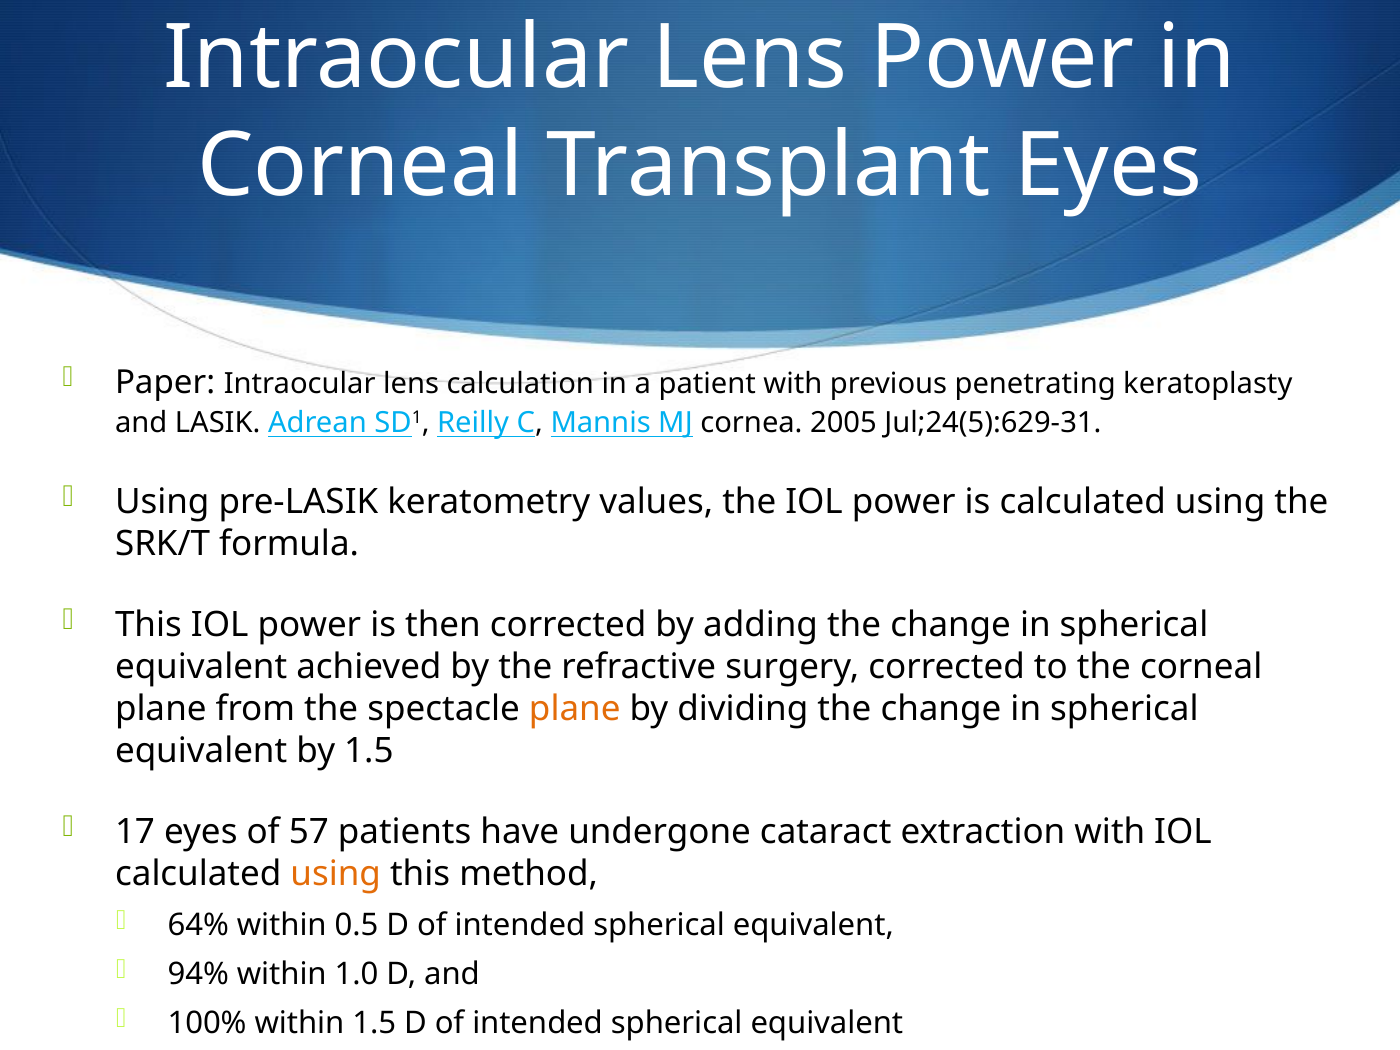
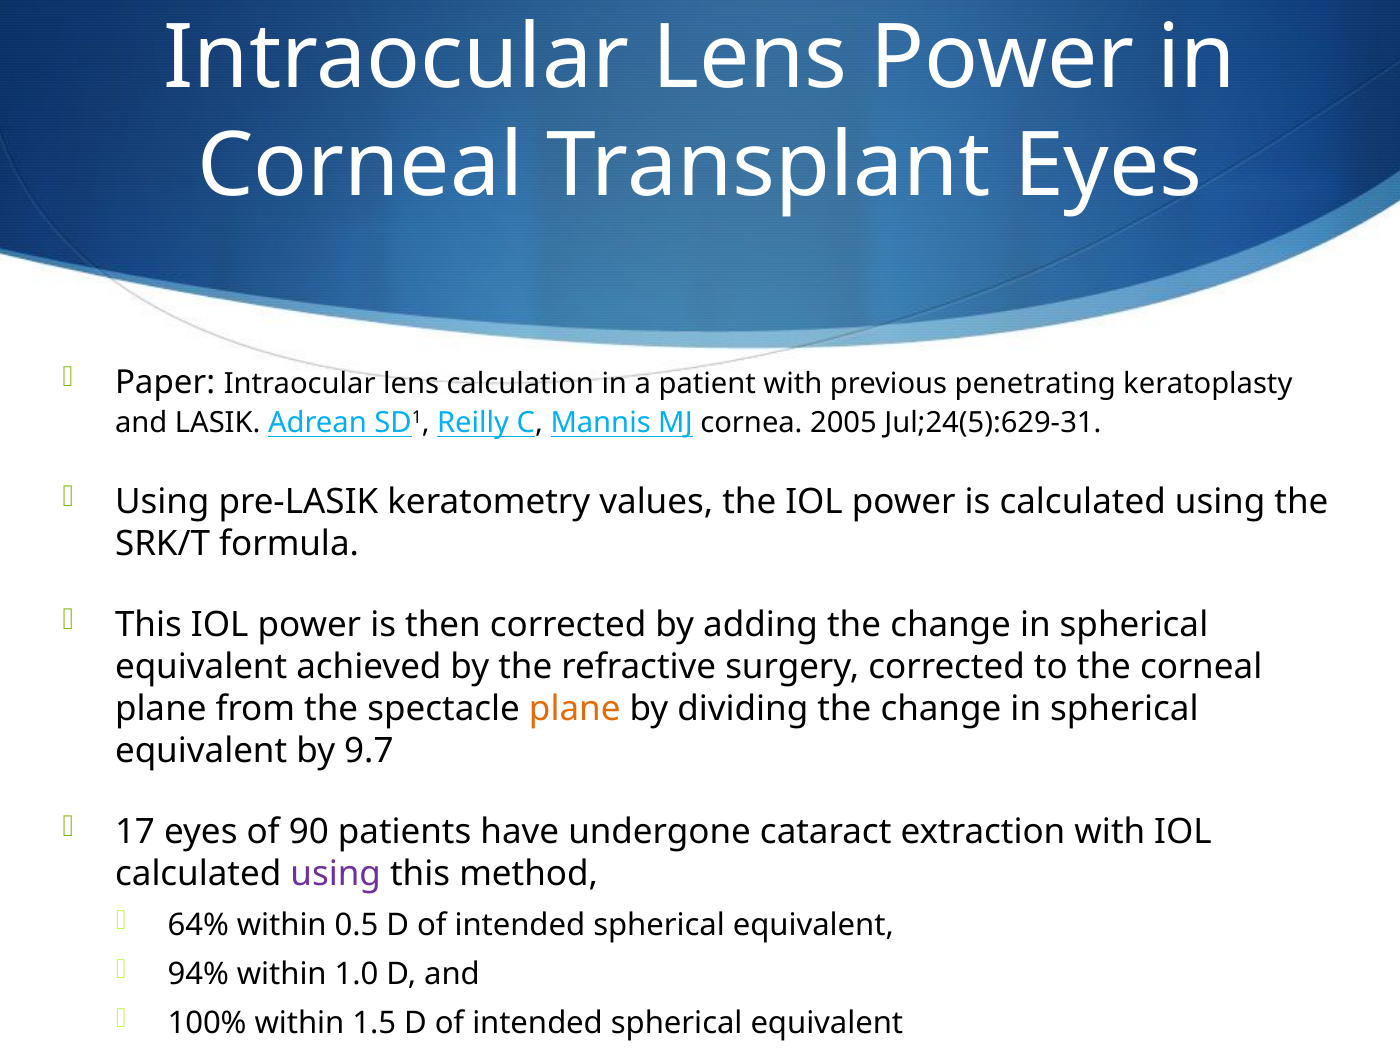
by 1.5: 1.5 -> 9.7 (369, 751)
57: 57 -> 90 (309, 832)
using colour: orange -> purple (336, 874)
